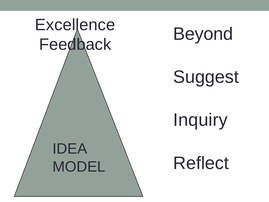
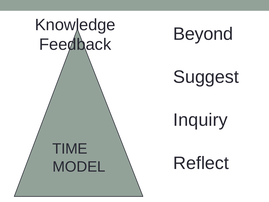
Excellence: Excellence -> Knowledge (75, 25)
IDEA: IDEA -> TIME (70, 149)
